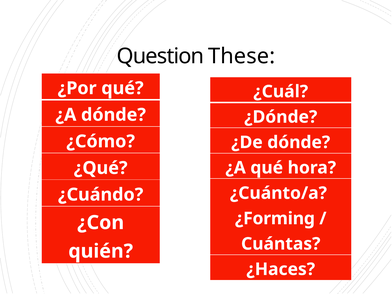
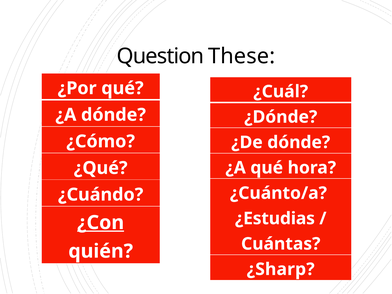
¿Forming: ¿Forming -> ¿Estudias (275, 218)
¿Con underline: none -> present (101, 223)
¿Haces: ¿Haces -> ¿Sharp (281, 269)
